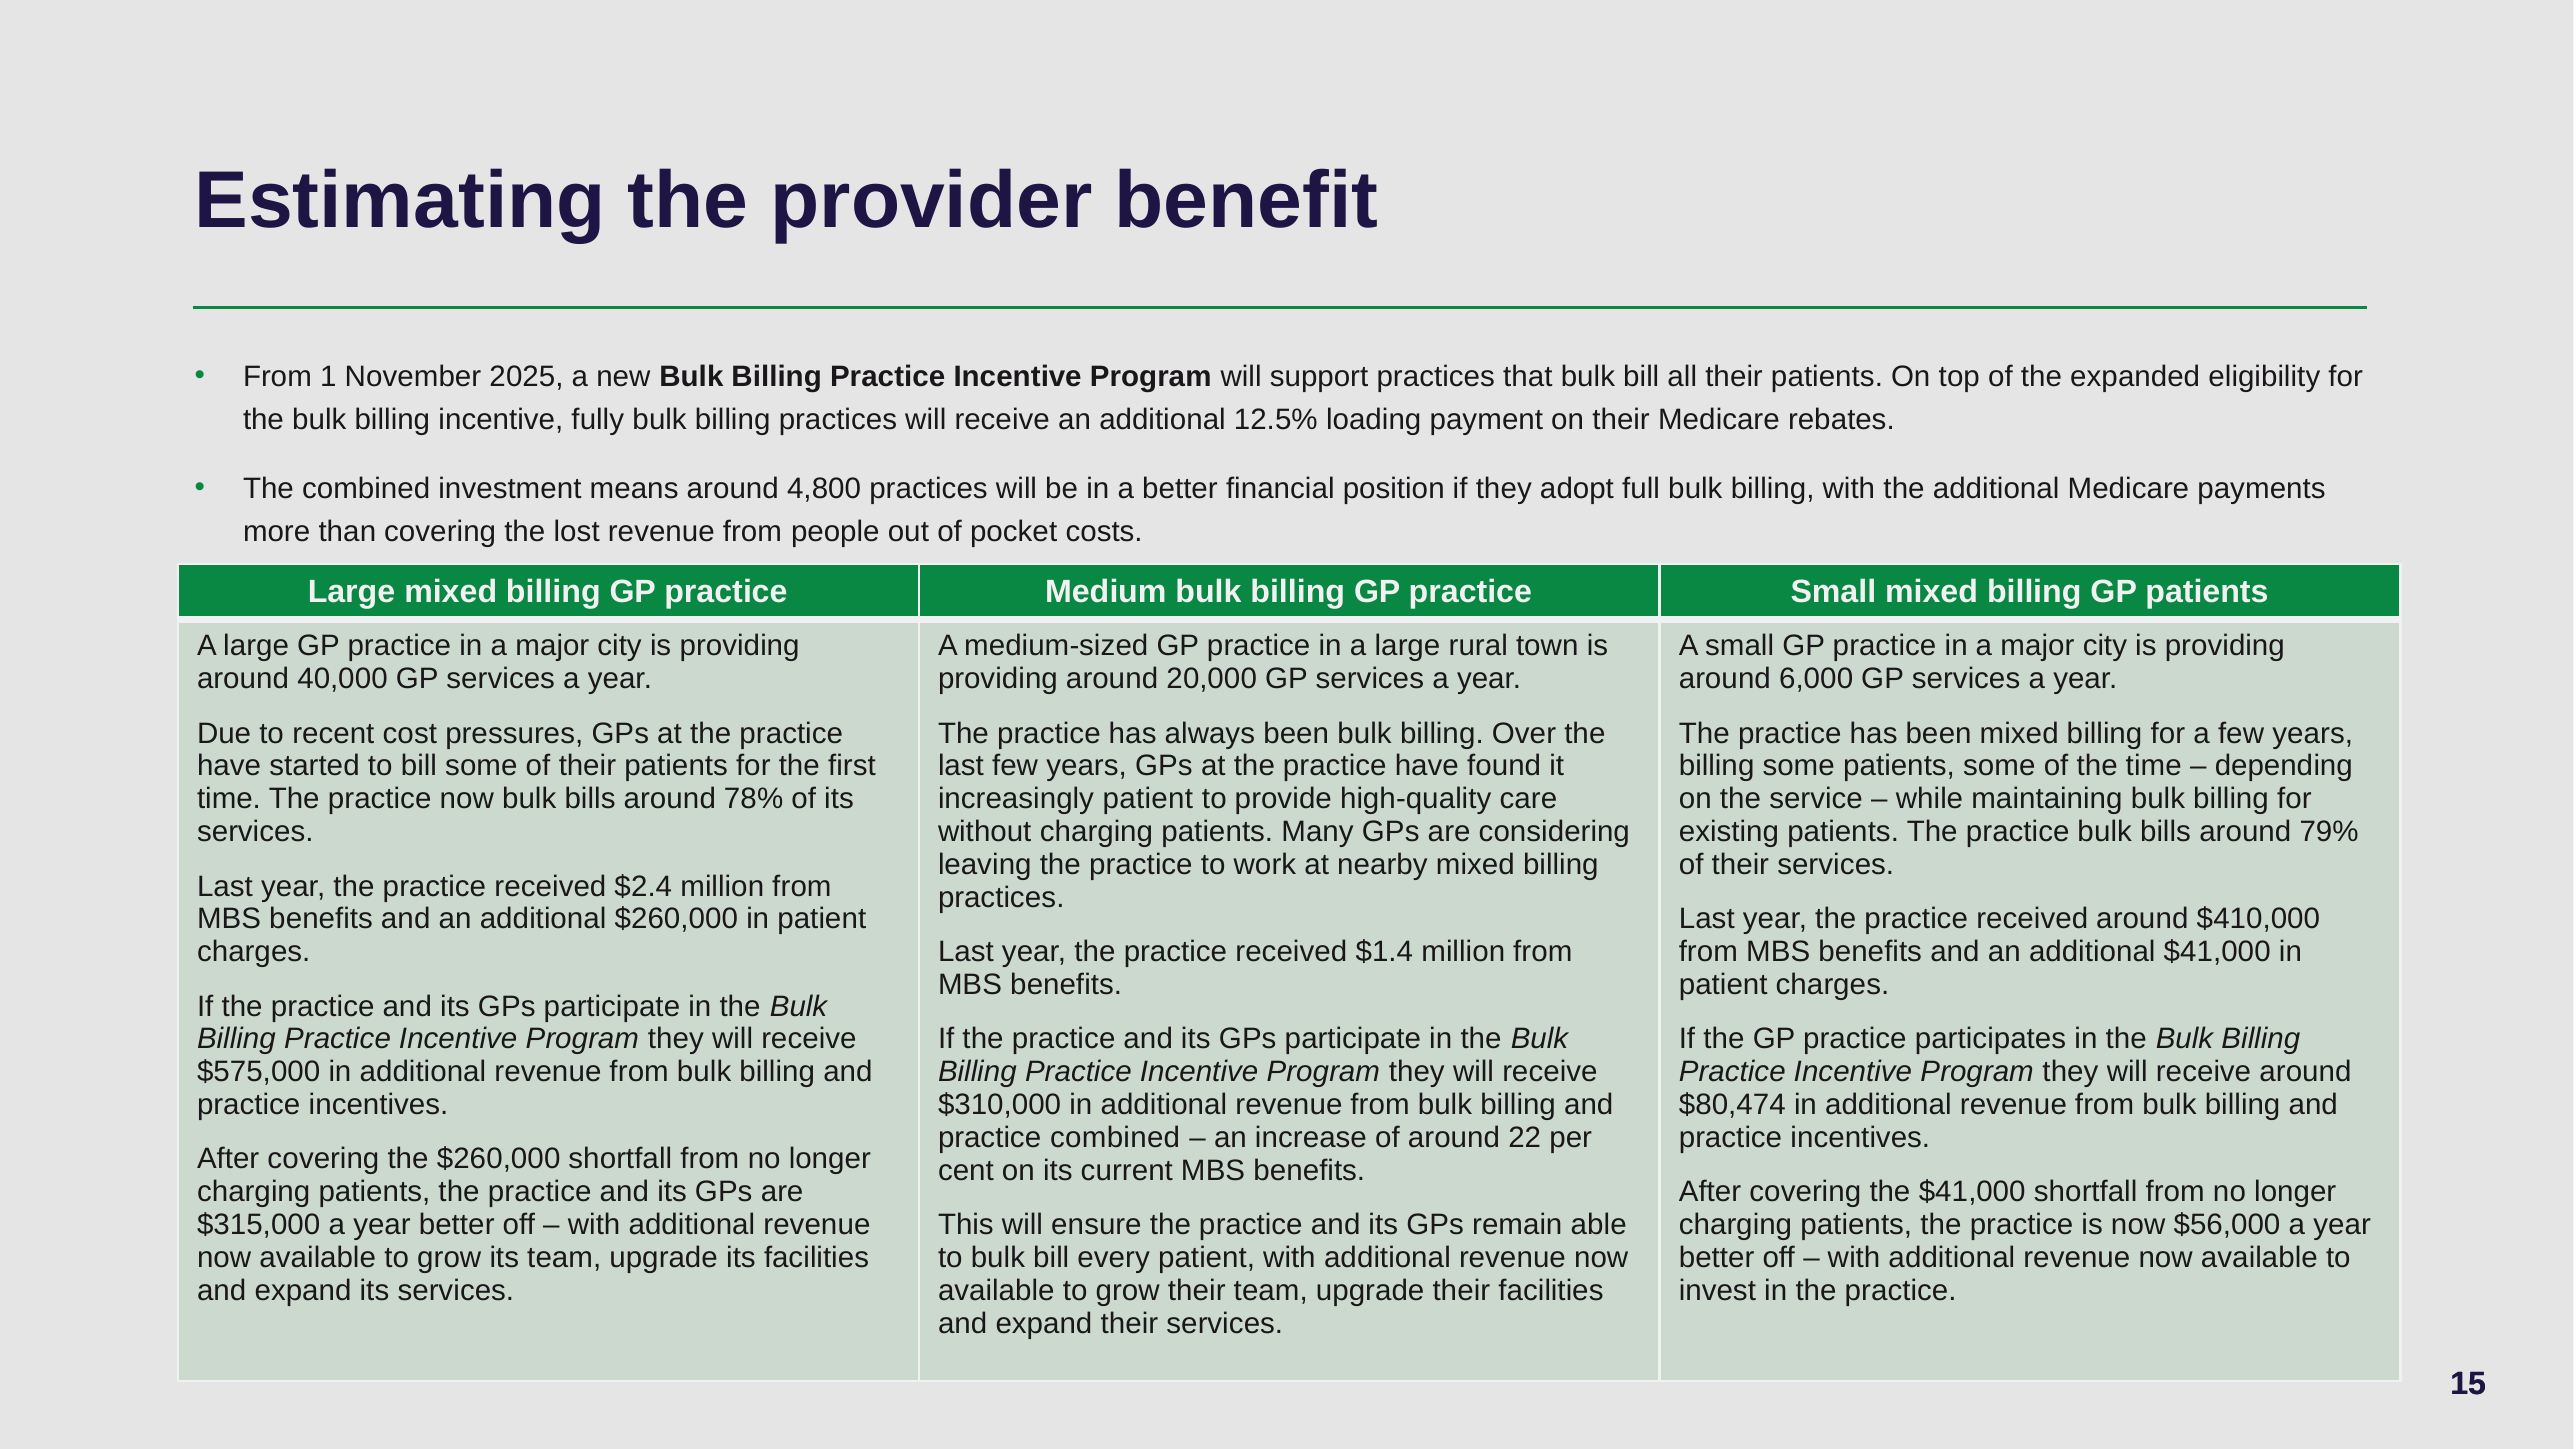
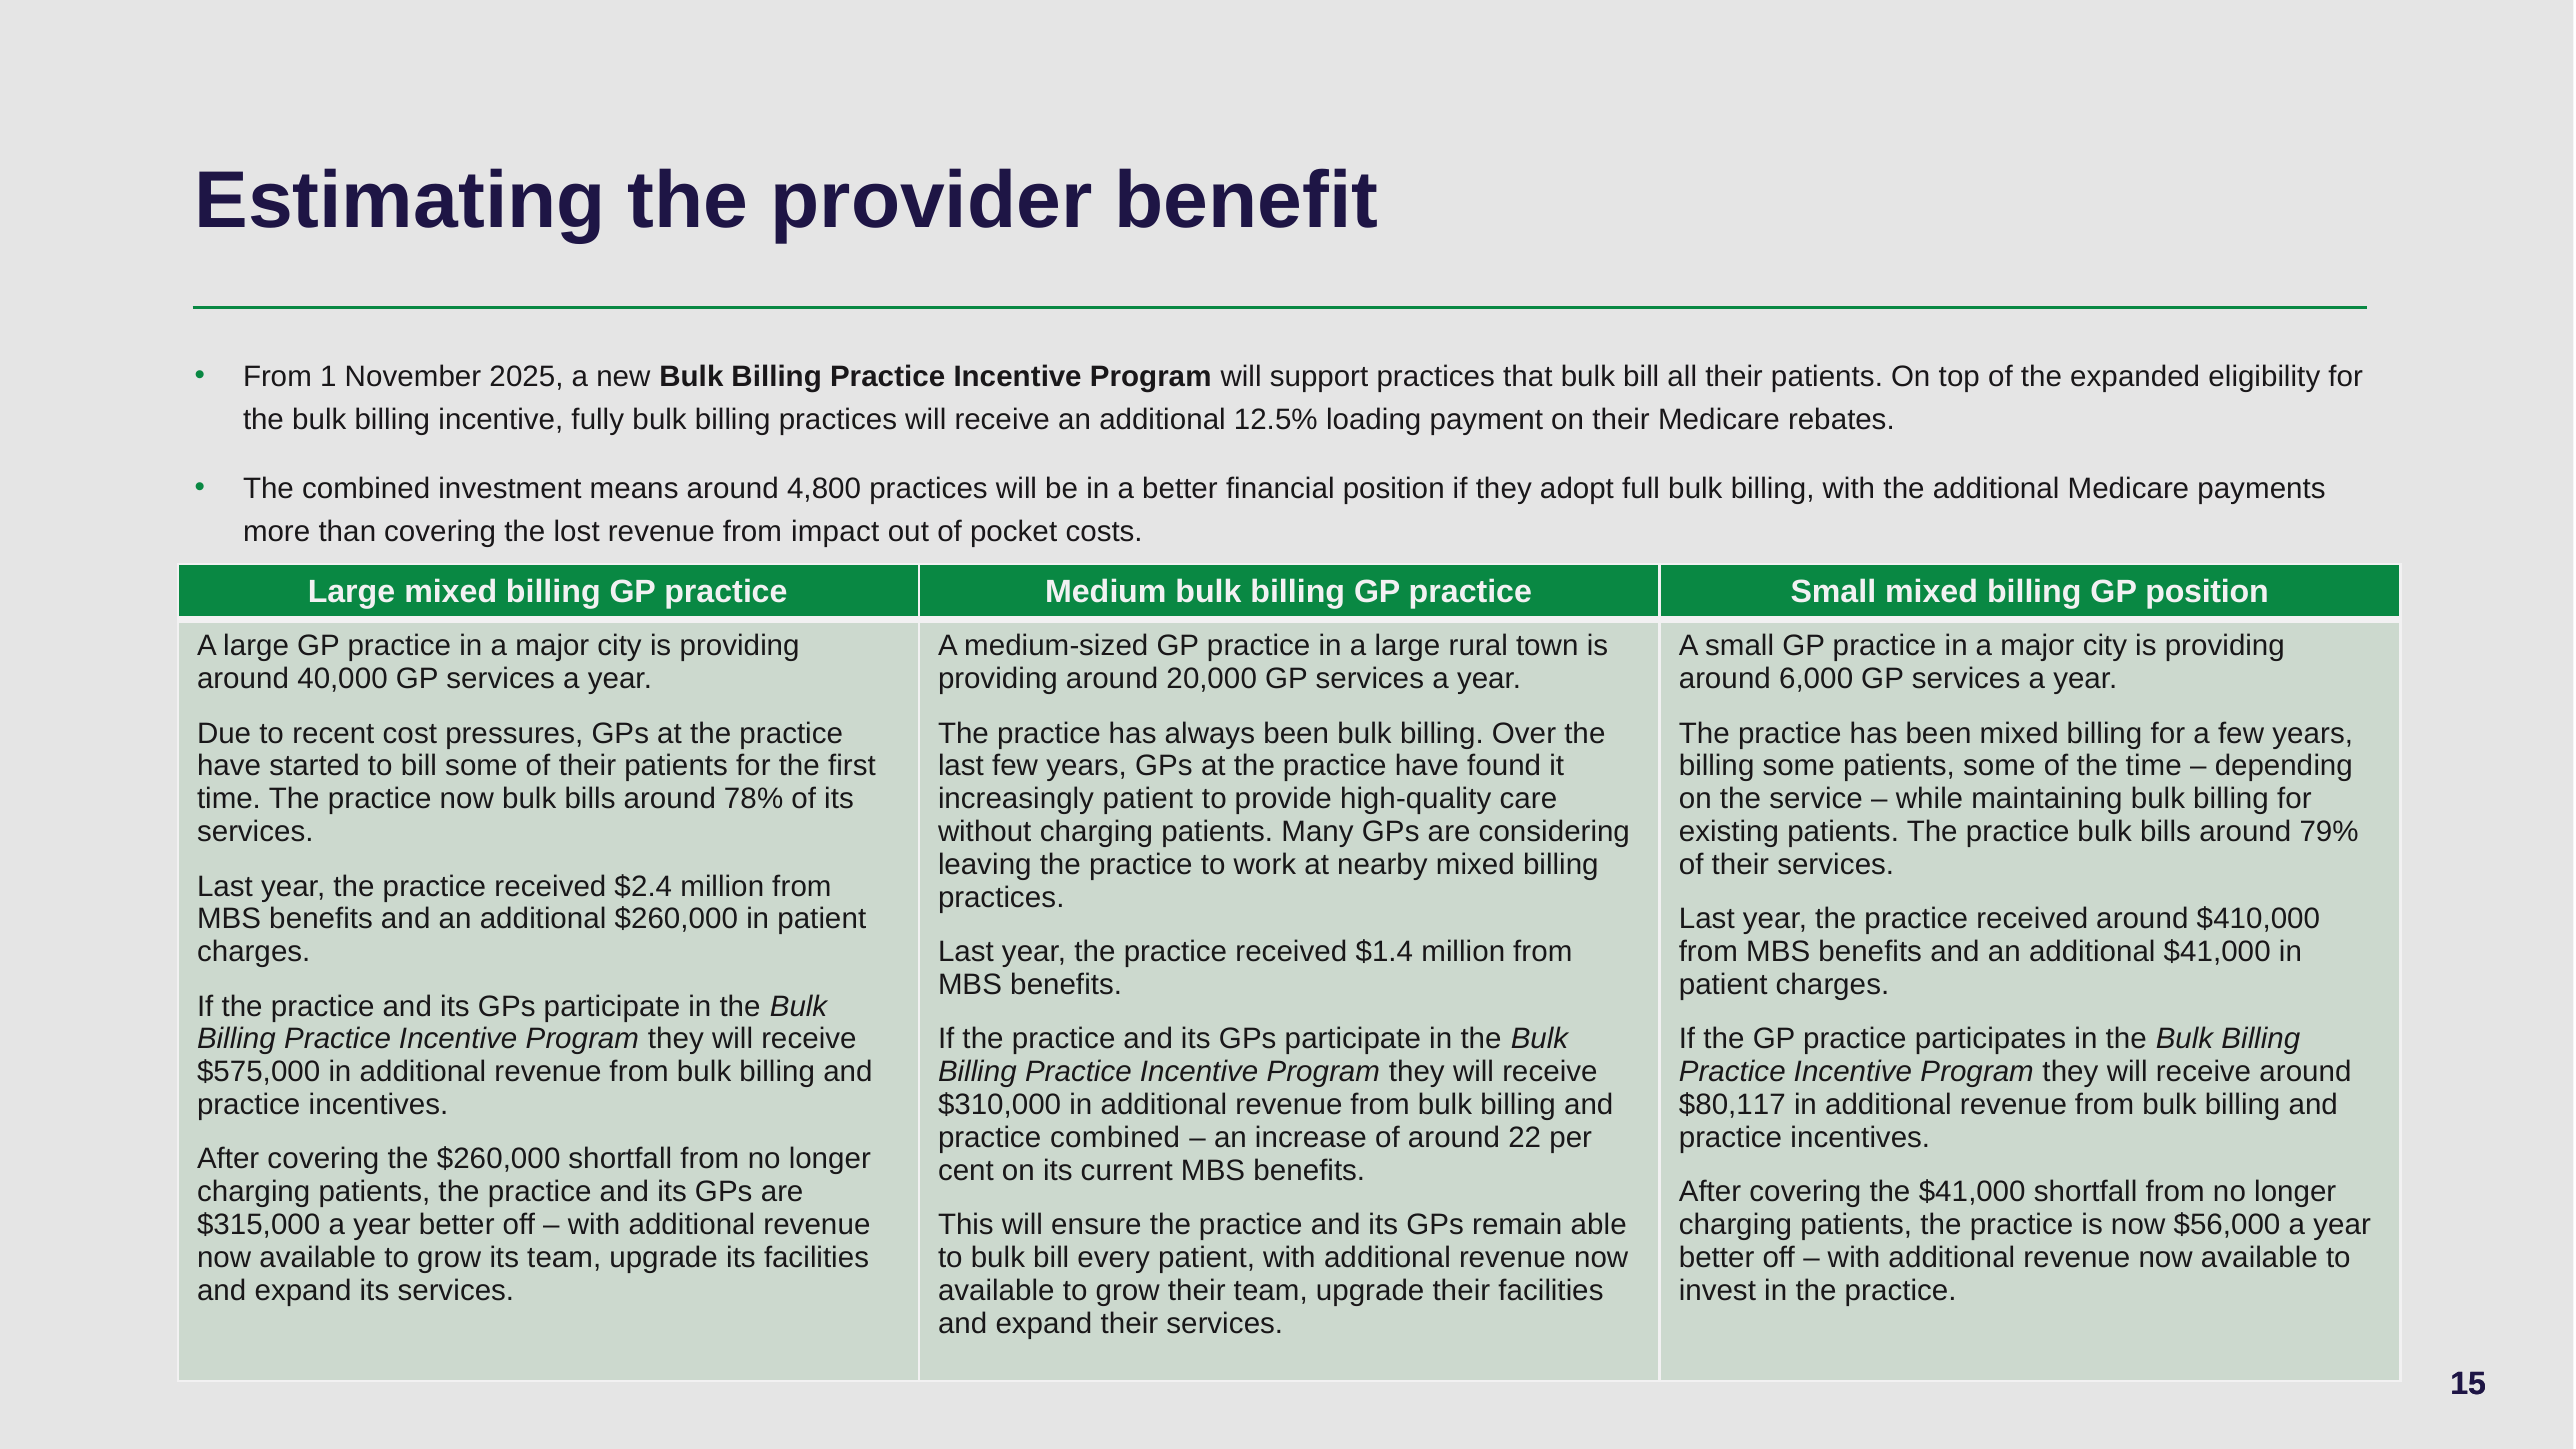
from people: people -> impact (835, 531)
GP patients: patients -> position (2207, 592)
$80,474: $80,474 -> $80,117 (1732, 1105)
